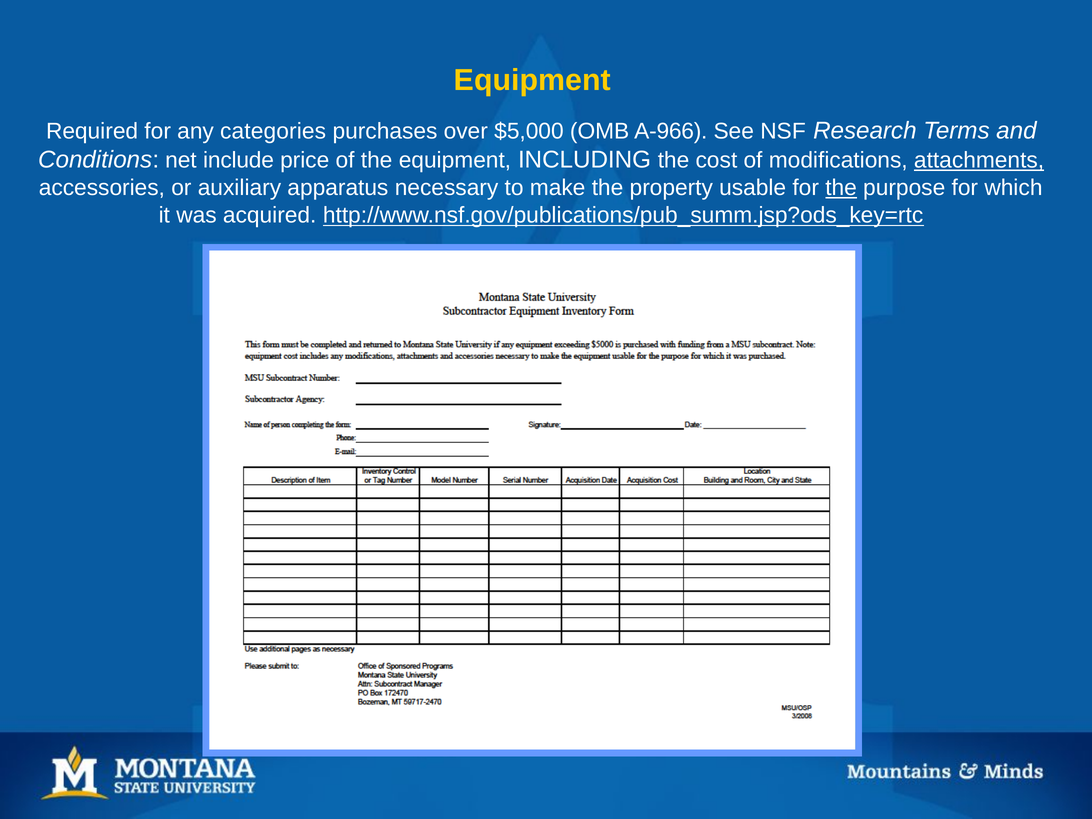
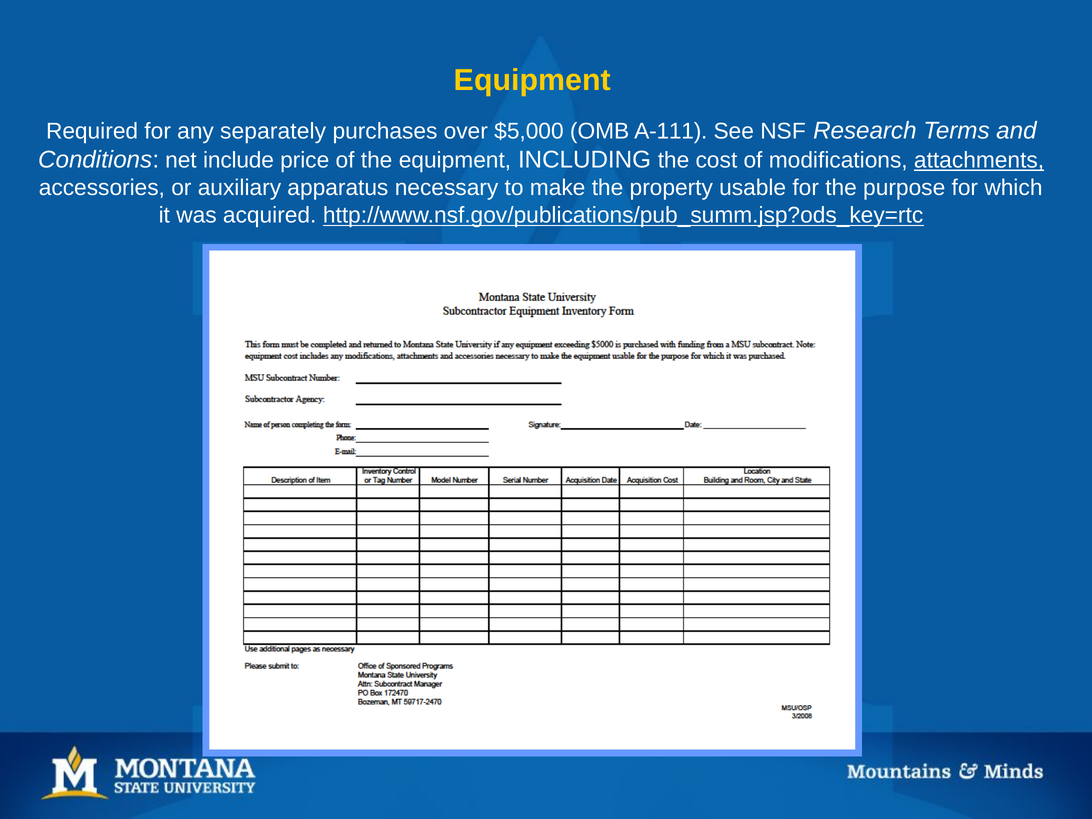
categories: categories -> separately (273, 131)
A-966: A-966 -> A-111 (671, 131)
the underline: present -> none (841, 188)
